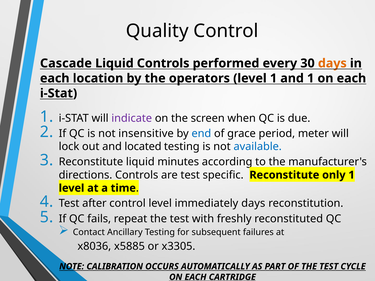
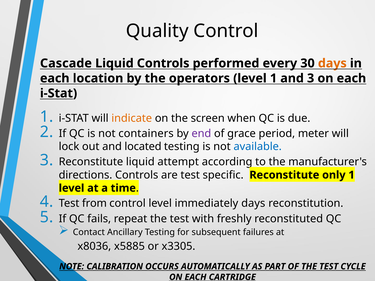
and 1: 1 -> 3 (311, 78)
indicate colour: purple -> orange (132, 118)
insensitive: insensitive -> containers (146, 134)
end colour: blue -> purple (201, 134)
minutes: minutes -> attempt (178, 162)
after: after -> from (94, 204)
